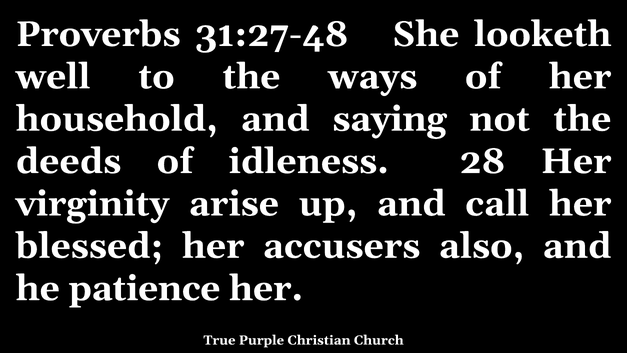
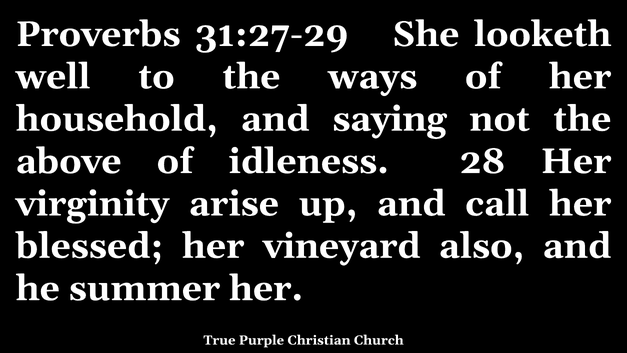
31:27-48: 31:27-48 -> 31:27-29 (272, 34)
deeds: deeds -> above (69, 161)
accusers: accusers -> vineyard (342, 246)
patience: patience -> summer (145, 288)
